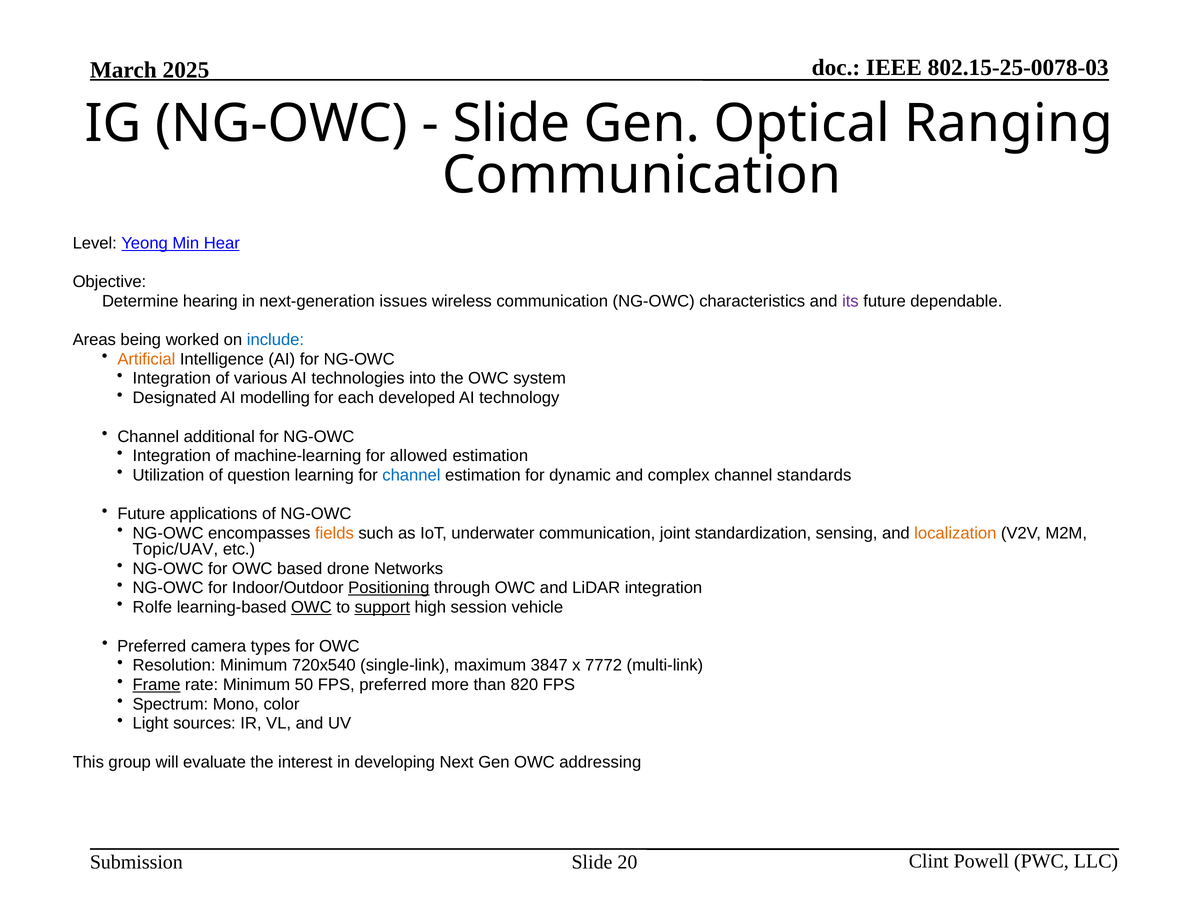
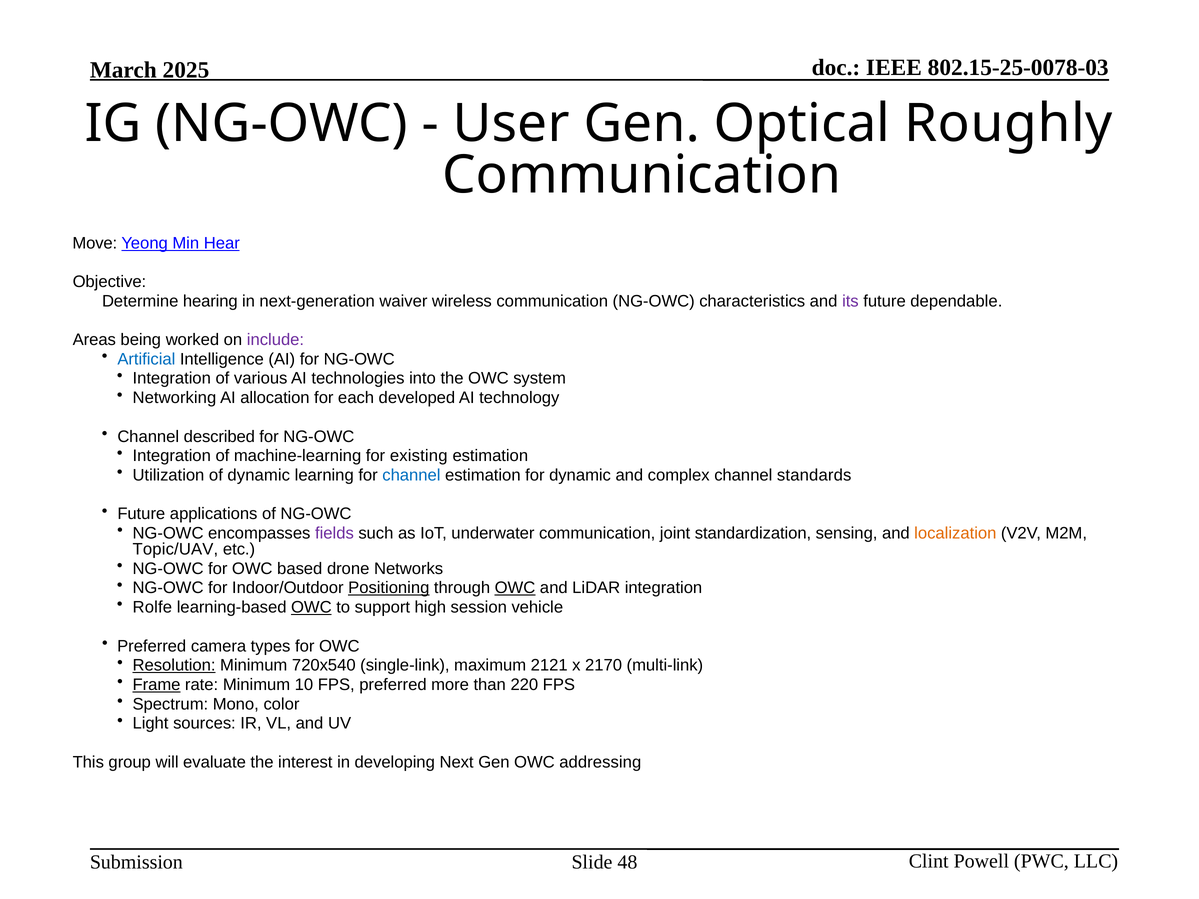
Slide: Slide -> User (511, 124)
Ranging: Ranging -> Roughly (1008, 124)
Level: Level -> Move (95, 243)
issues: issues -> waiver (403, 301)
include colour: blue -> purple (275, 340)
Artificial colour: orange -> blue (146, 359)
Designated: Designated -> Networking (174, 398)
modelling: modelling -> allocation (275, 398)
additional: additional -> described (219, 437)
allowed: allowed -> existing (419, 456)
of question: question -> dynamic (259, 475)
fields colour: orange -> purple (334, 533)
OWC underline: none -> present (515, 588)
support underline: present -> none (382, 608)
Resolution underline: none -> present (174, 666)
3847: 3847 -> 2121 (549, 666)
7772: 7772 -> 2170 (604, 666)
50: 50 -> 10 (304, 685)
820: 820 -> 220 (524, 685)
20: 20 -> 48 (627, 862)
